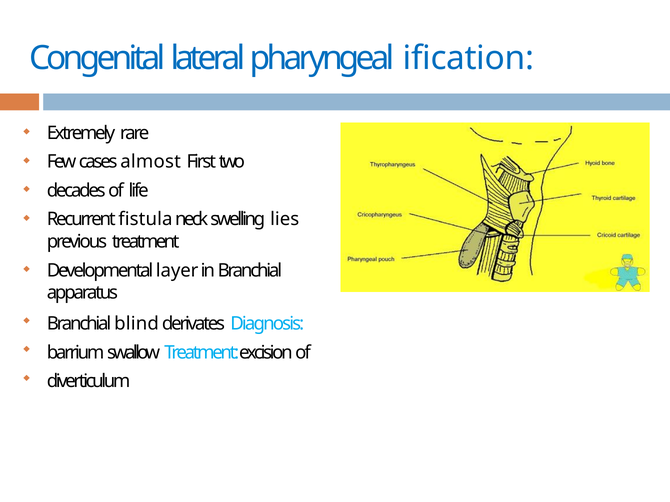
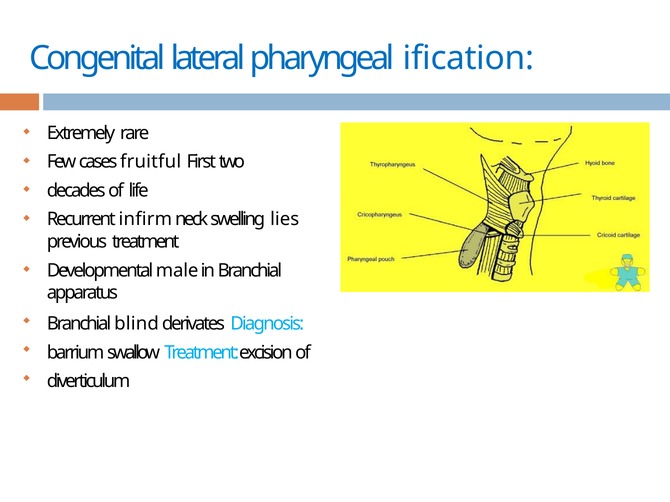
almost: almost -> fruitful (151, 162)
fistula: fistula -> infirm (145, 220)
layer: layer -> male (177, 271)
